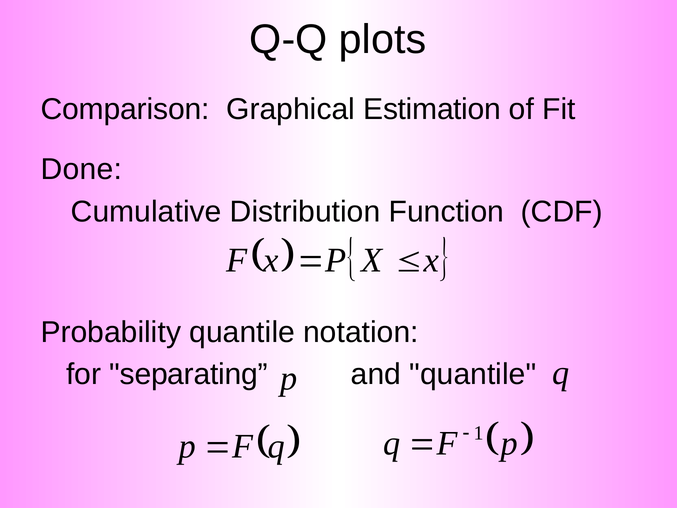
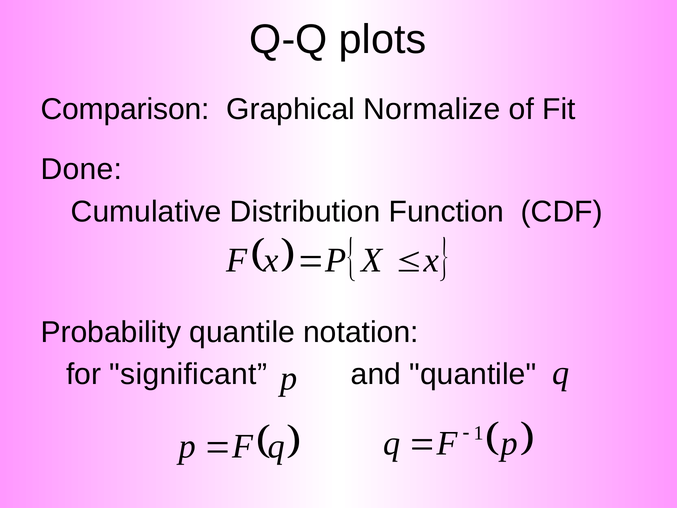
Estimation: Estimation -> Normalize (432, 109)
separating: separating -> significant (188, 374)
